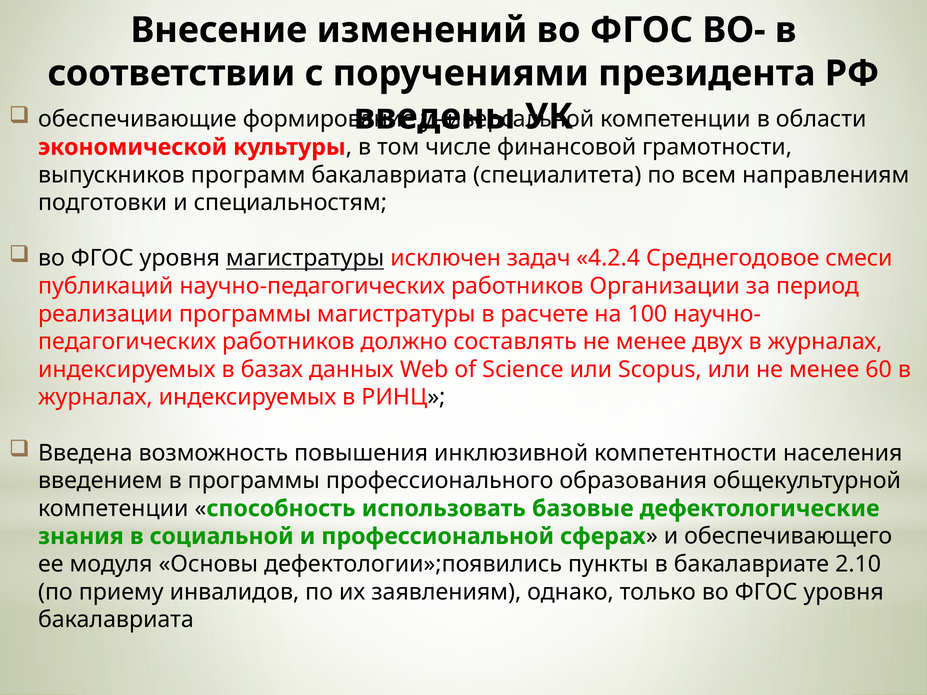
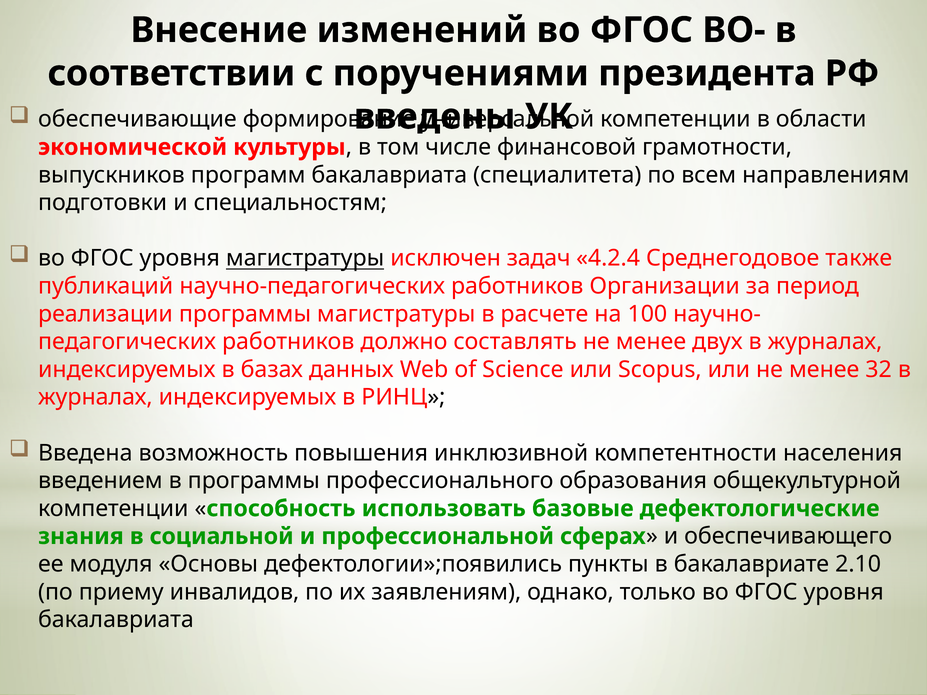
смеси: смеси -> также (859, 258)
60: 60 -> 32 (879, 370)
